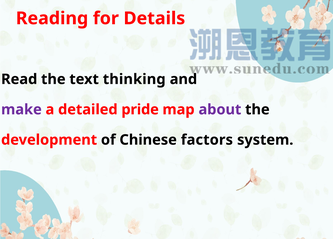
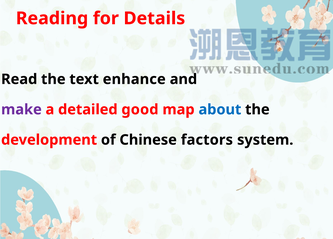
thinking: thinking -> enhance (134, 79)
pride: pride -> good (140, 109)
about colour: purple -> blue (220, 109)
